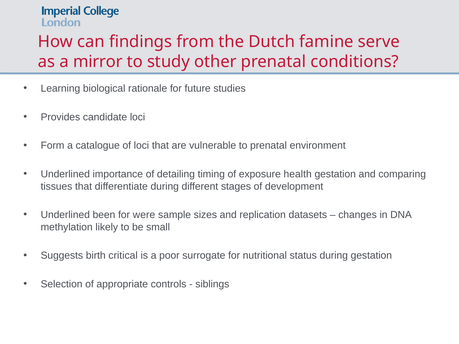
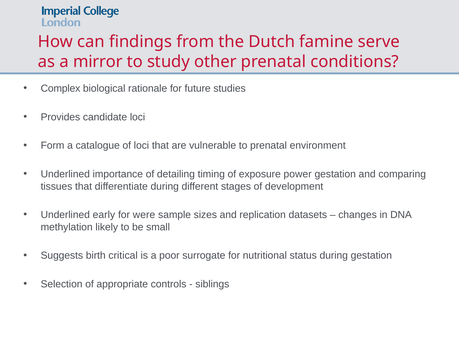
Learning: Learning -> Complex (60, 89)
health: health -> power (298, 174)
been: been -> early (104, 215)
